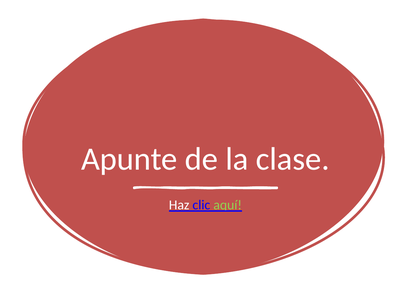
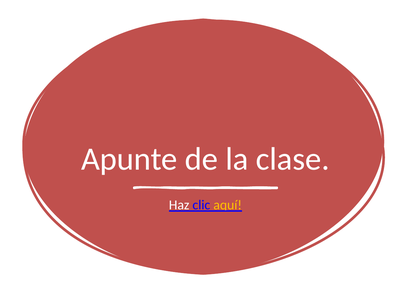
aquí colour: light green -> yellow (228, 205)
